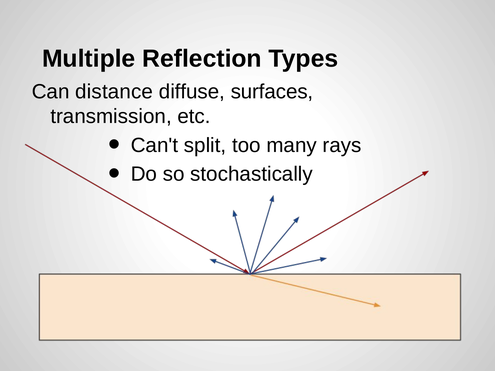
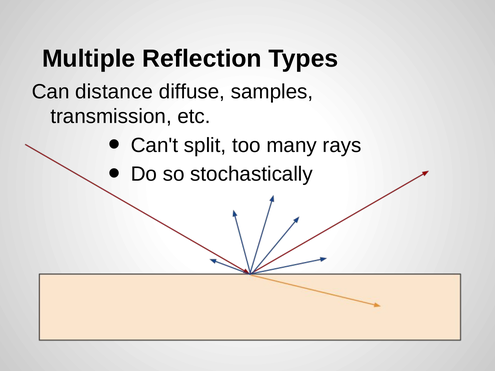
surfaces: surfaces -> samples (272, 92)
